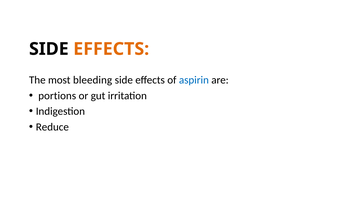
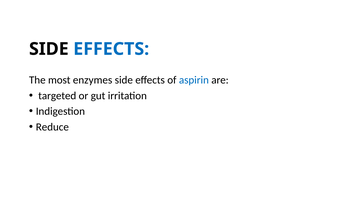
EFFECTS colour: orange -> blue (111, 49)
bleeding: bleeding -> enzymes (93, 80)
portions: portions -> targeted (57, 96)
